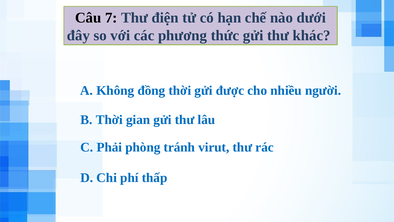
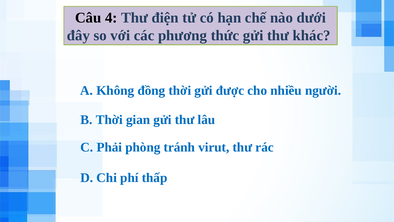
7: 7 -> 4 (111, 18)
